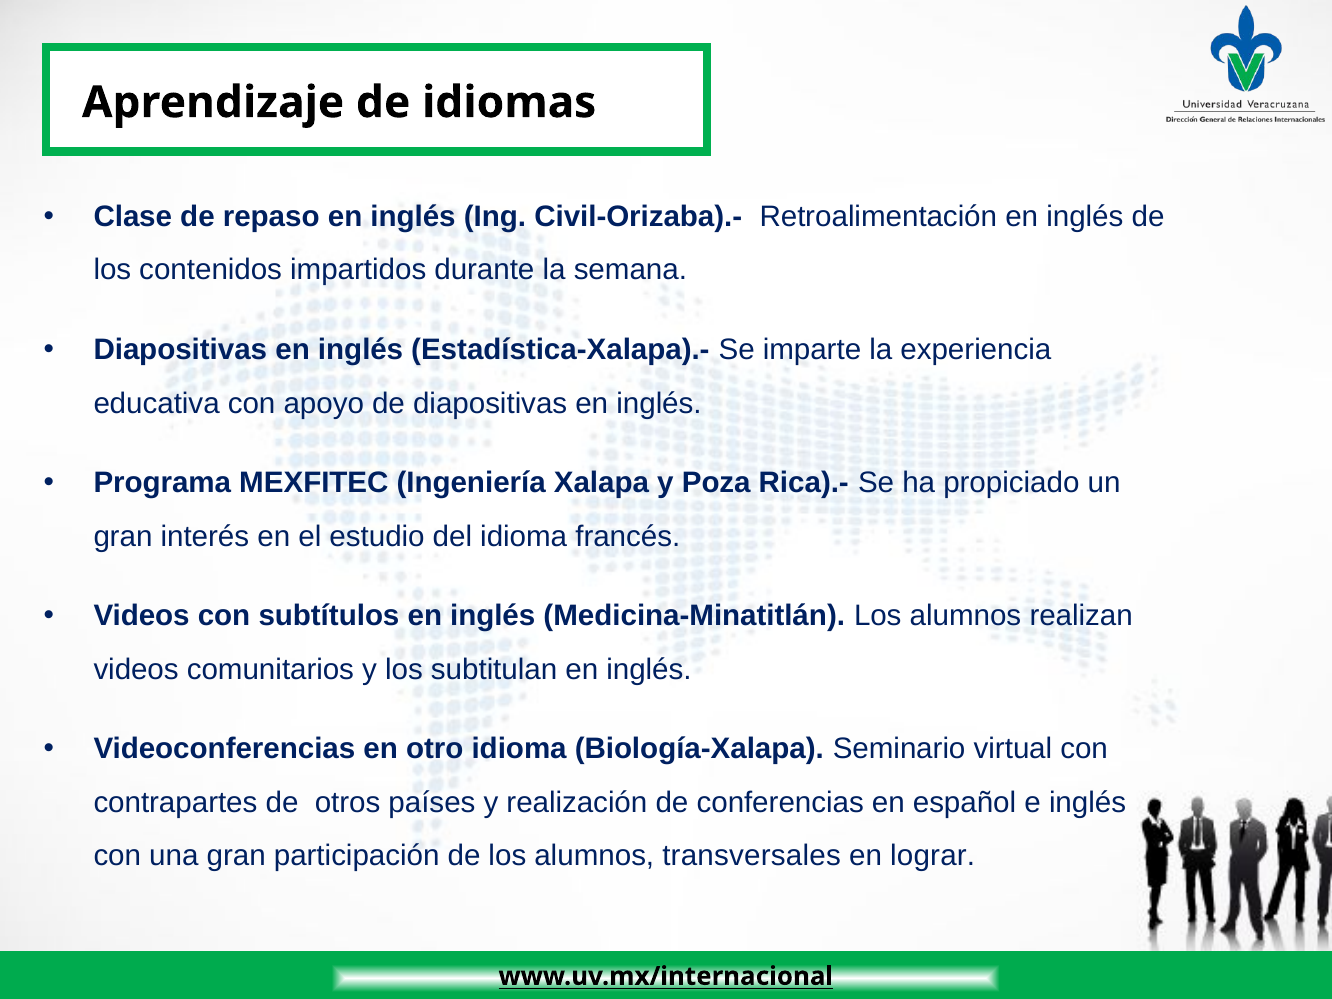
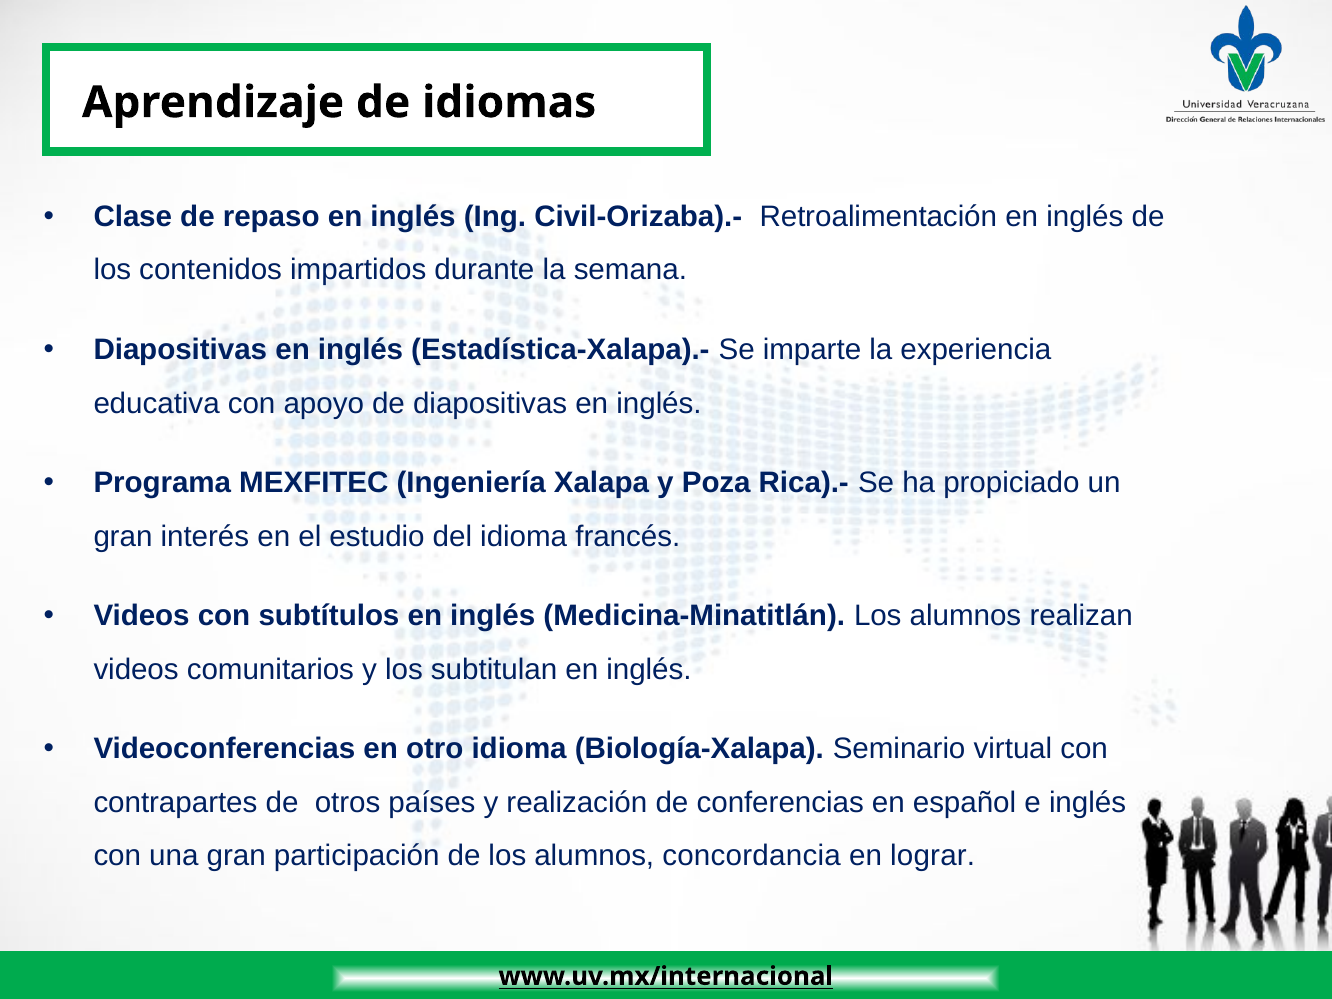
transversales: transversales -> concordancia (752, 856)
